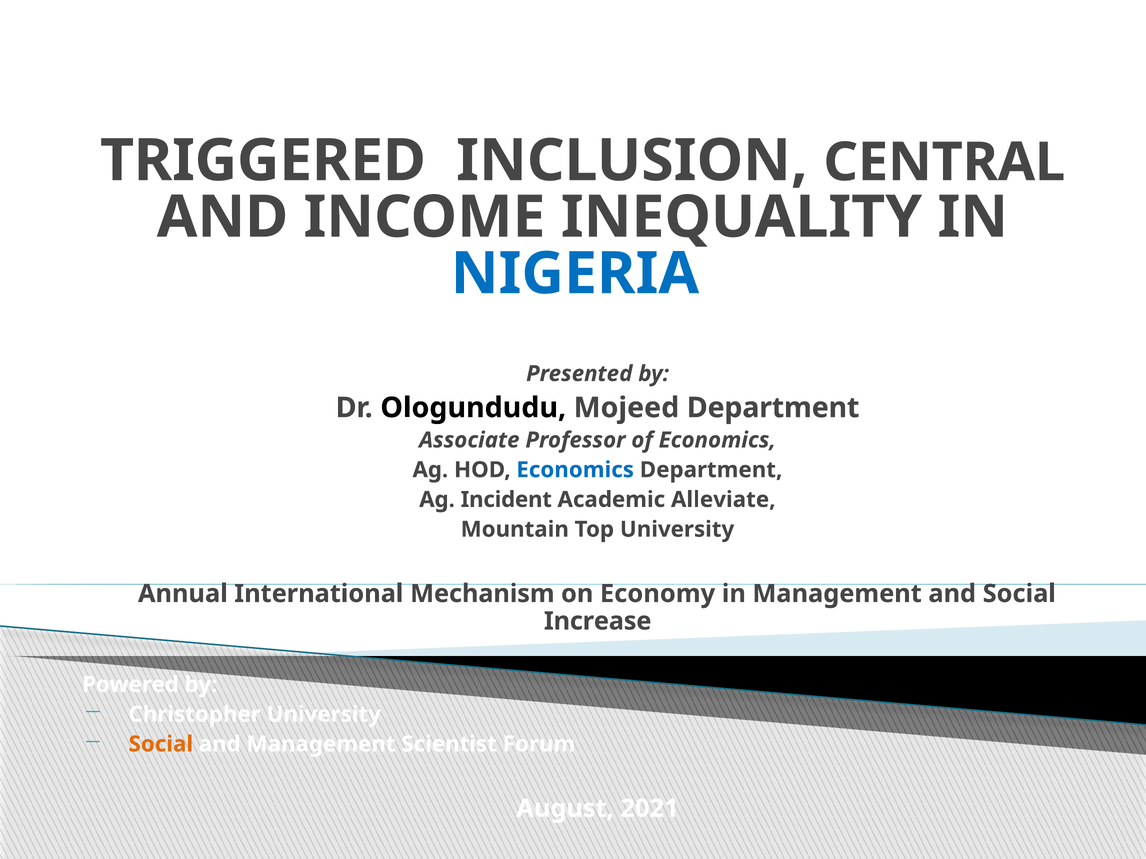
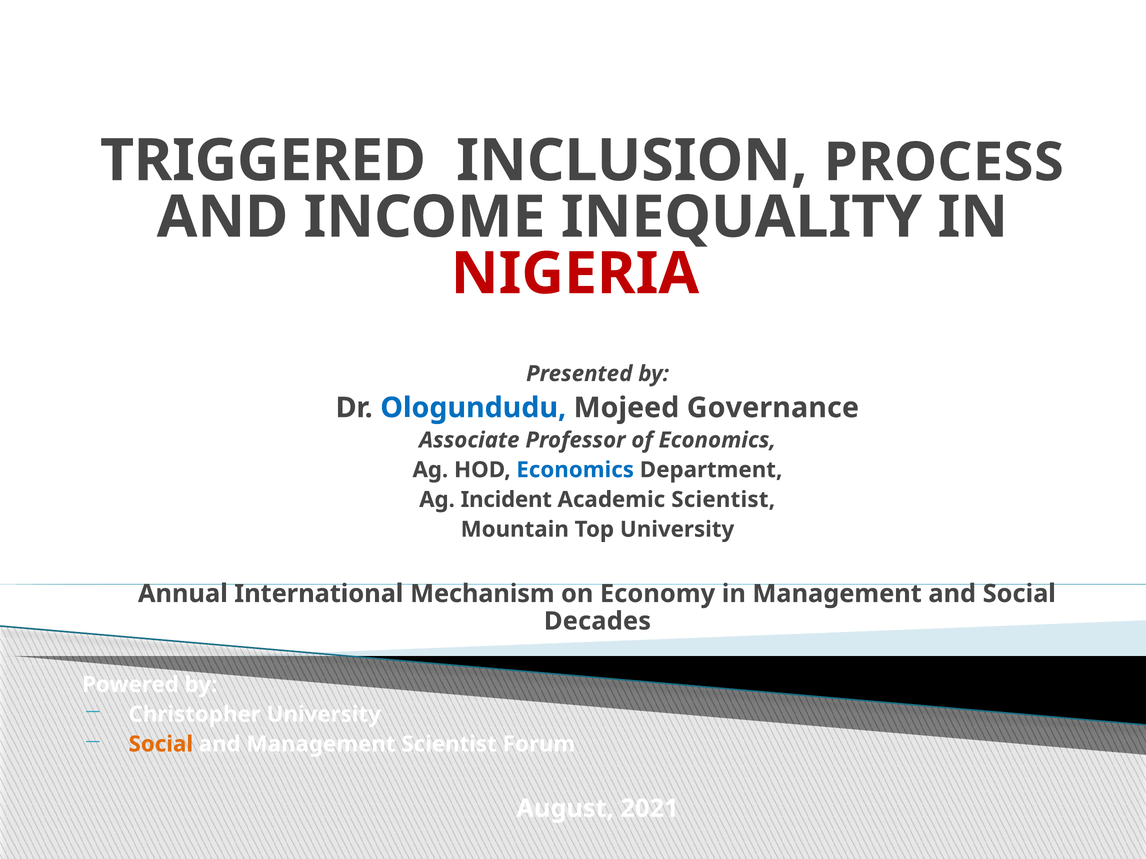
CENTRAL: CENTRAL -> PROCESS (944, 162)
NIGERIA colour: blue -> red (575, 274)
Ologundudu colour: black -> blue (473, 408)
Mojeed Department: Department -> Governance (773, 408)
Academic Alleviate: Alleviate -> Scientist (723, 500)
Increase: Increase -> Decades (597, 621)
